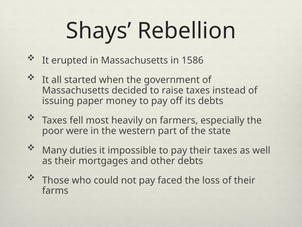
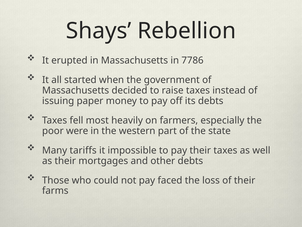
1586: 1586 -> 7786 (193, 60)
duties: duties -> tariffs (83, 150)
